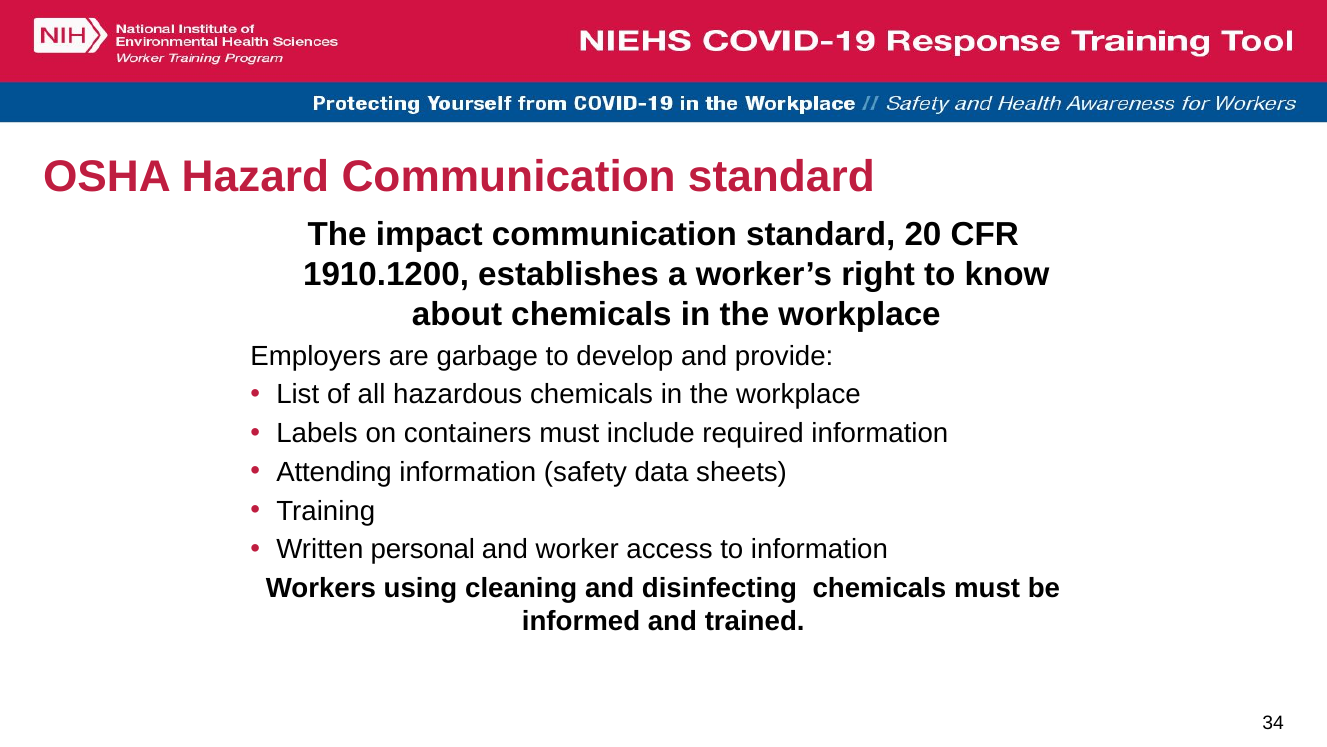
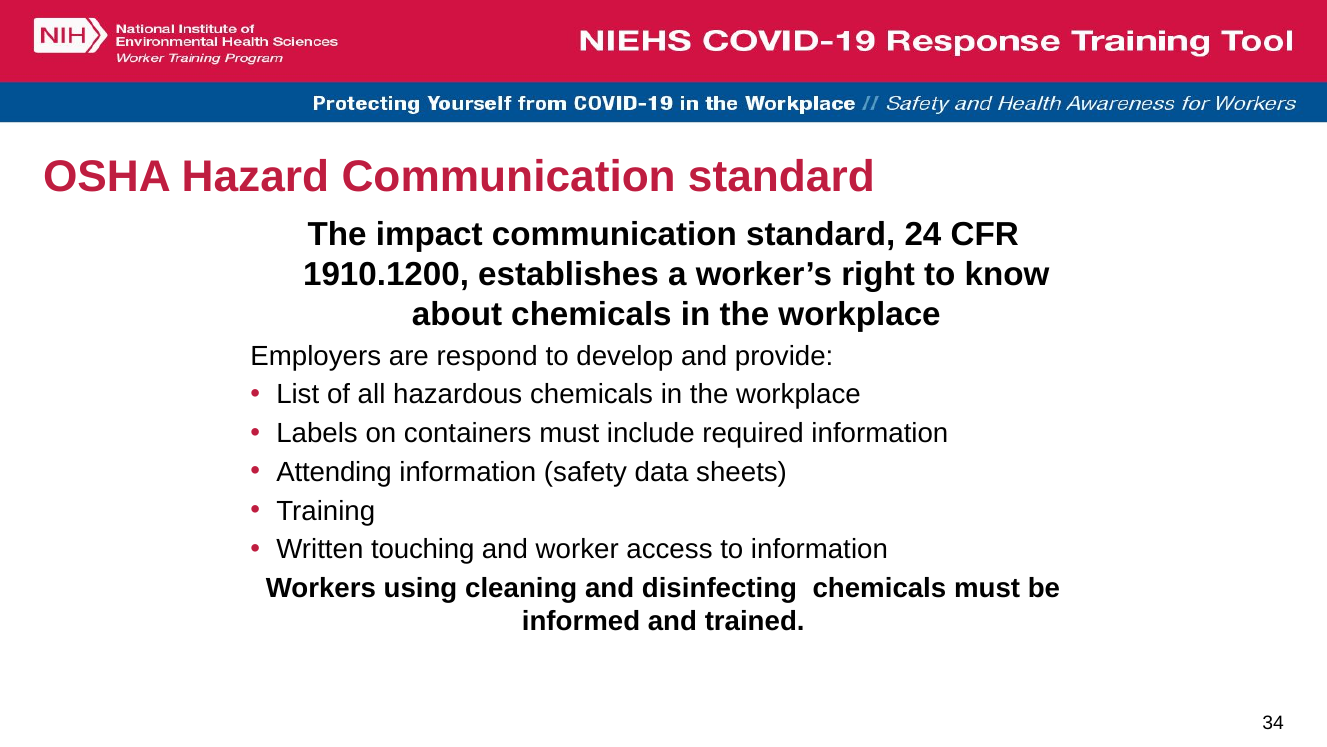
20: 20 -> 24 (923, 235)
garbage: garbage -> respond (487, 356)
personal: personal -> touching (423, 549)
